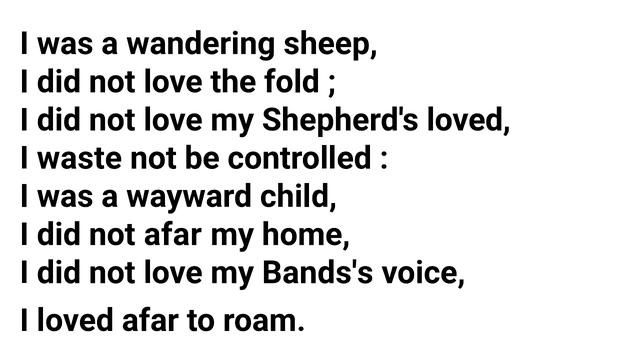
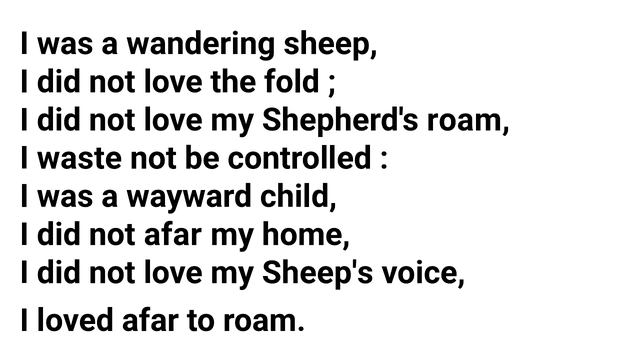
Shepherd's loved: loved -> roam (468, 120)
Bands's: Bands's -> Sheep's (318, 273)
